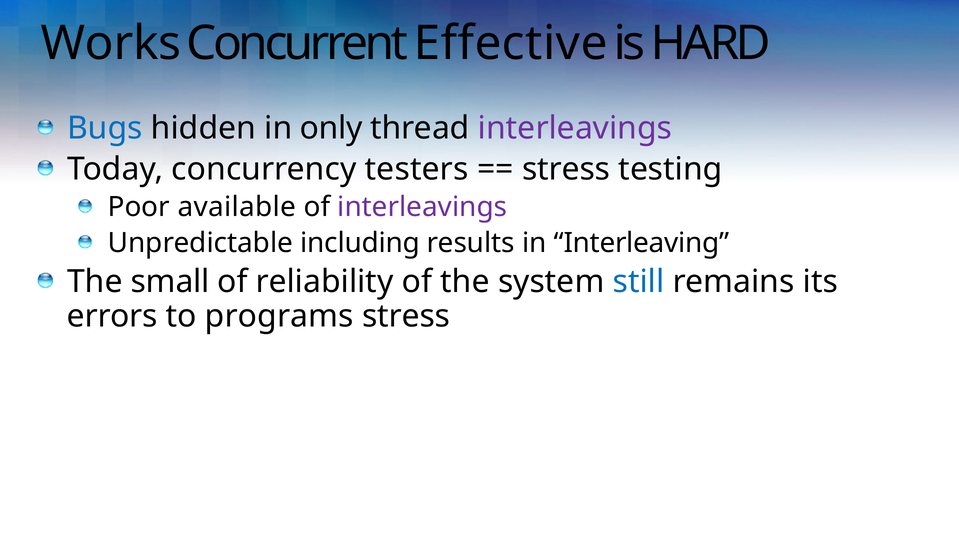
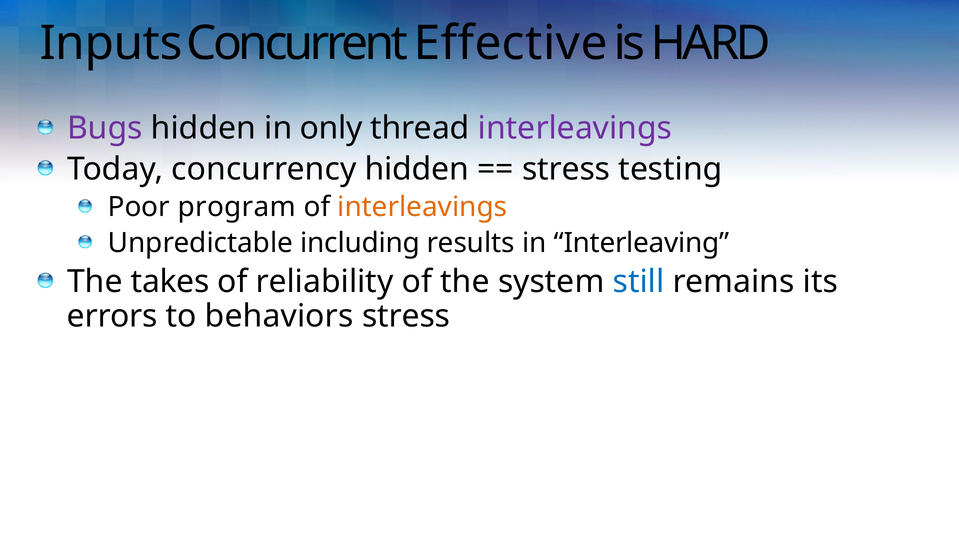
Works: Works -> Inputs (111, 44)
Bugs colour: blue -> purple (105, 128)
concurrency testers: testers -> hidden (417, 169)
available: available -> program (237, 207)
interleavings colour: purple -> orange (422, 207)
small: small -> takes (170, 282)
programs: programs -> behaviors (279, 317)
